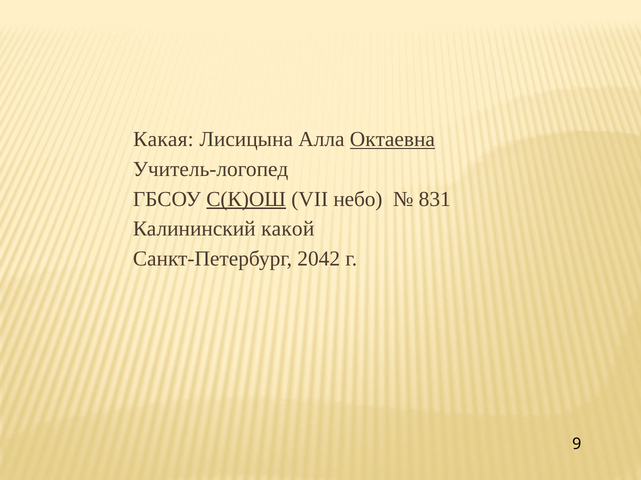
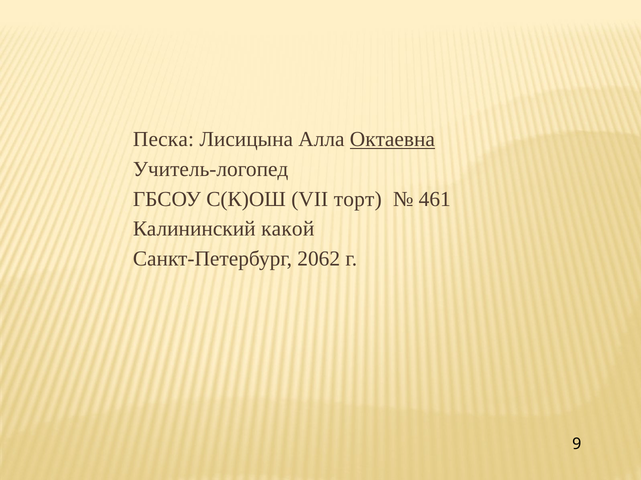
Какая: Какая -> Песка (163, 140)
С(К)ОШ underline: present -> none (246, 199)
небо: небо -> торт (358, 199)
831: 831 -> 461 (435, 199)
2042: 2042 -> 2062 (319, 259)
